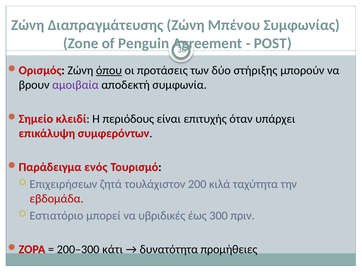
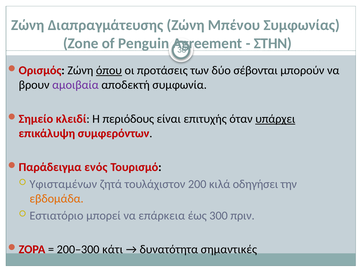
POST: POST -> ΣΤΗΝ (273, 43)
στήριξης: στήριξης -> σέβονται (256, 70)
υπάρχει underline: none -> present (275, 119)
Επιχειρήσεων: Επιχειρήσεων -> Υφισταμένων (63, 184)
ταχύτητα: ταχύτητα -> οδηγήσει (255, 184)
εβδομάδα colour: red -> orange (57, 198)
υβριδικές: υβριδικές -> επάρκεια (162, 215)
προμήθειες: προμήθειες -> σημαντικές (229, 249)
